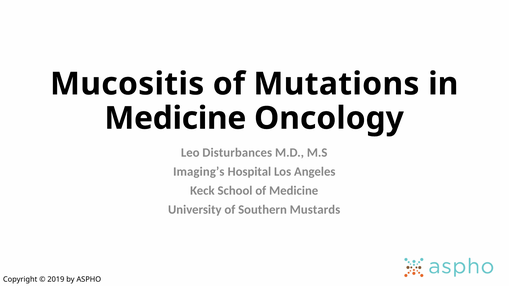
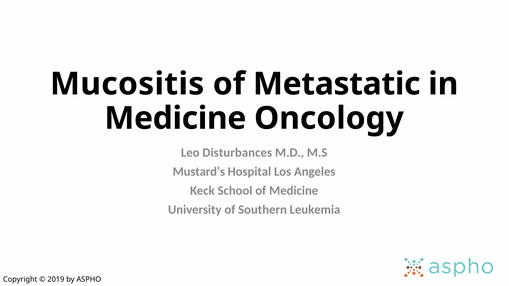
Mutations: Mutations -> Metastatic (337, 84)
Imaging’s: Imaging’s -> Mustard’s (199, 172)
Mustards: Mustards -> Leukemia (315, 210)
